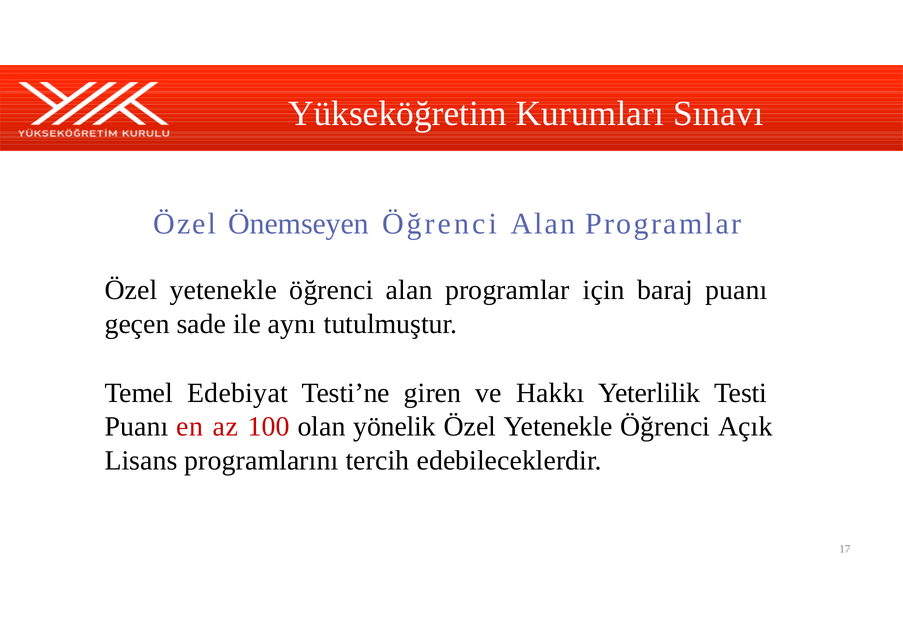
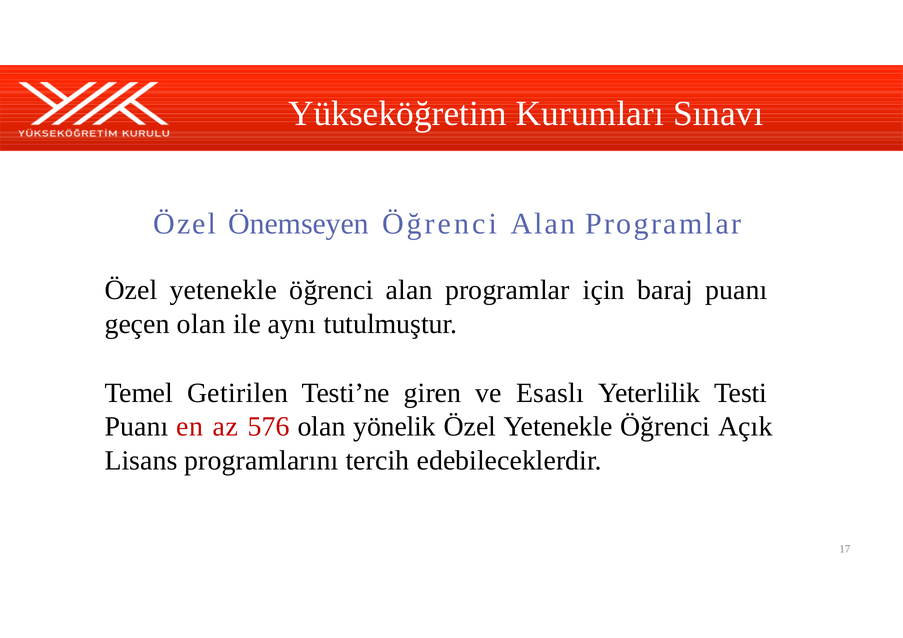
geçen sade: sade -> olan (201, 324)
Edebiyat: Edebiyat -> Getirilen (238, 393)
Hakkı: Hakkı -> Esaslı (550, 393)
100: 100 -> 576 (269, 427)
